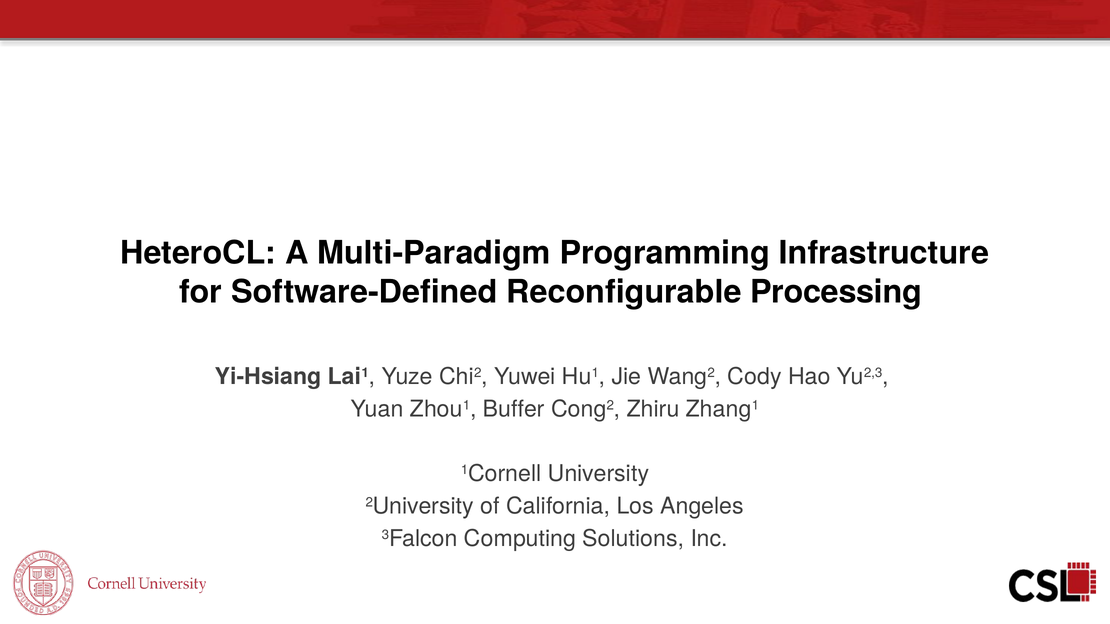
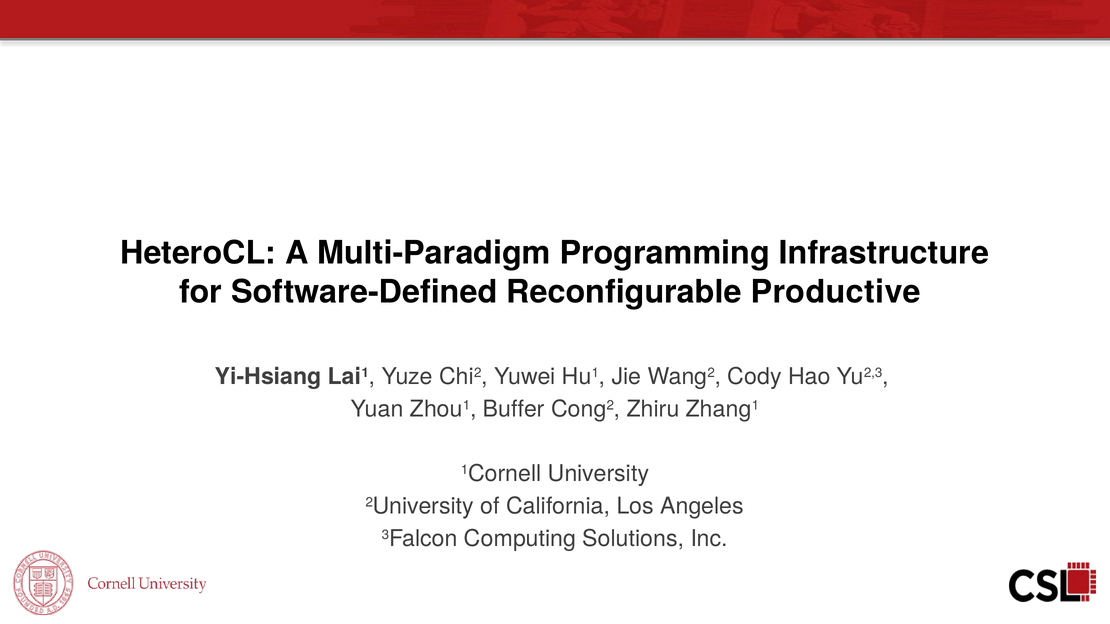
Processing: Processing -> Productive (836, 292)
